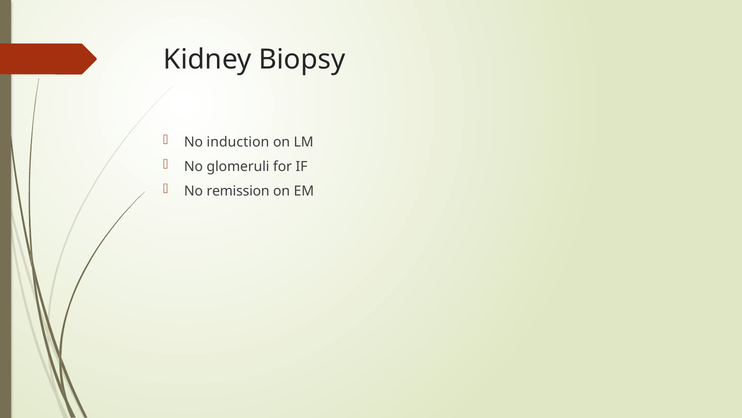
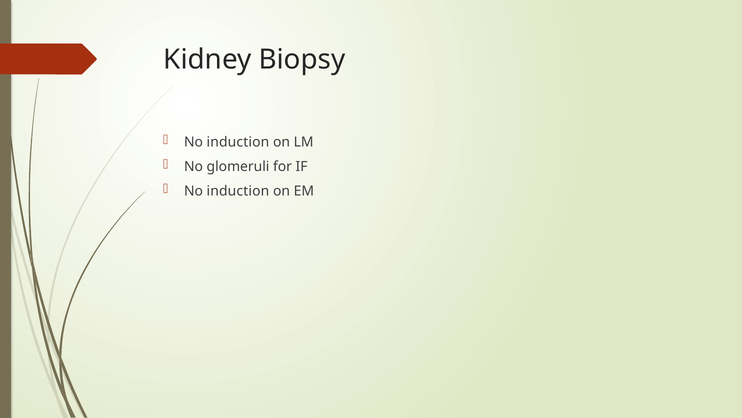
remission: remission -> induction (238, 191)
